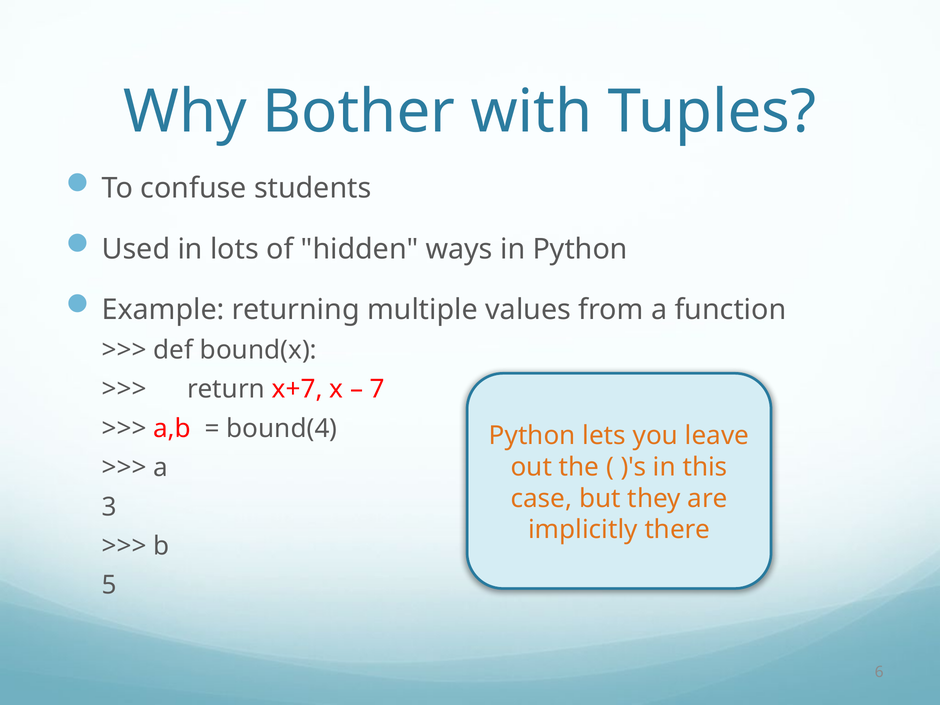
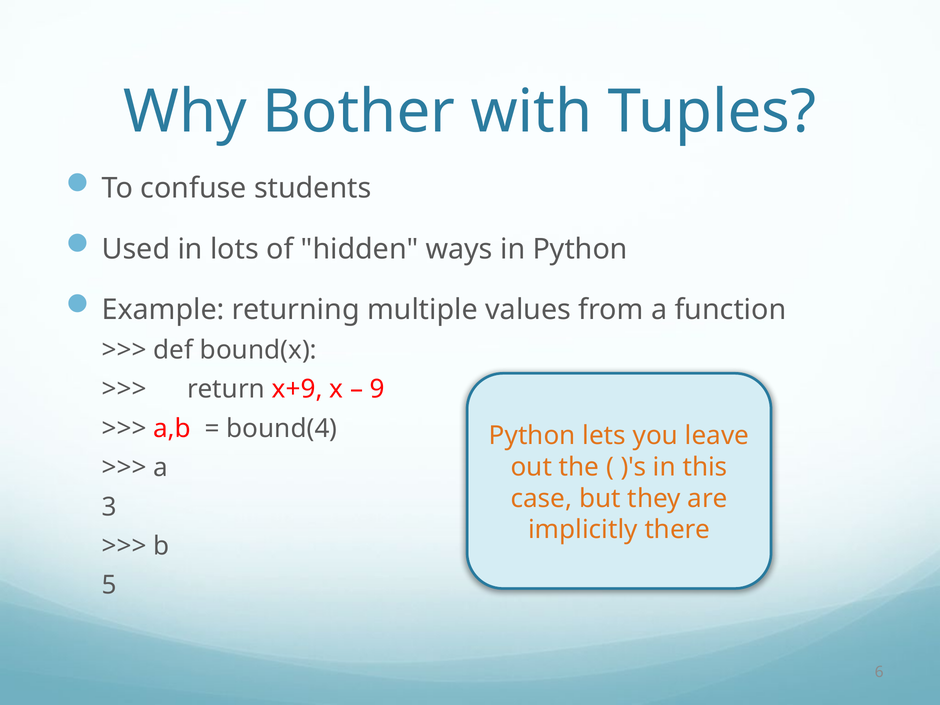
x+7: x+7 -> x+9 (297, 389)
7: 7 -> 9 (377, 389)
